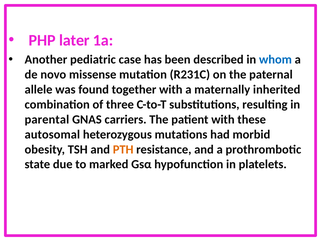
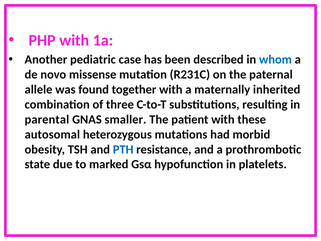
PHP later: later -> with (74, 40)
carriers: carriers -> smaller (125, 119)
PTH colour: orange -> blue (123, 149)
